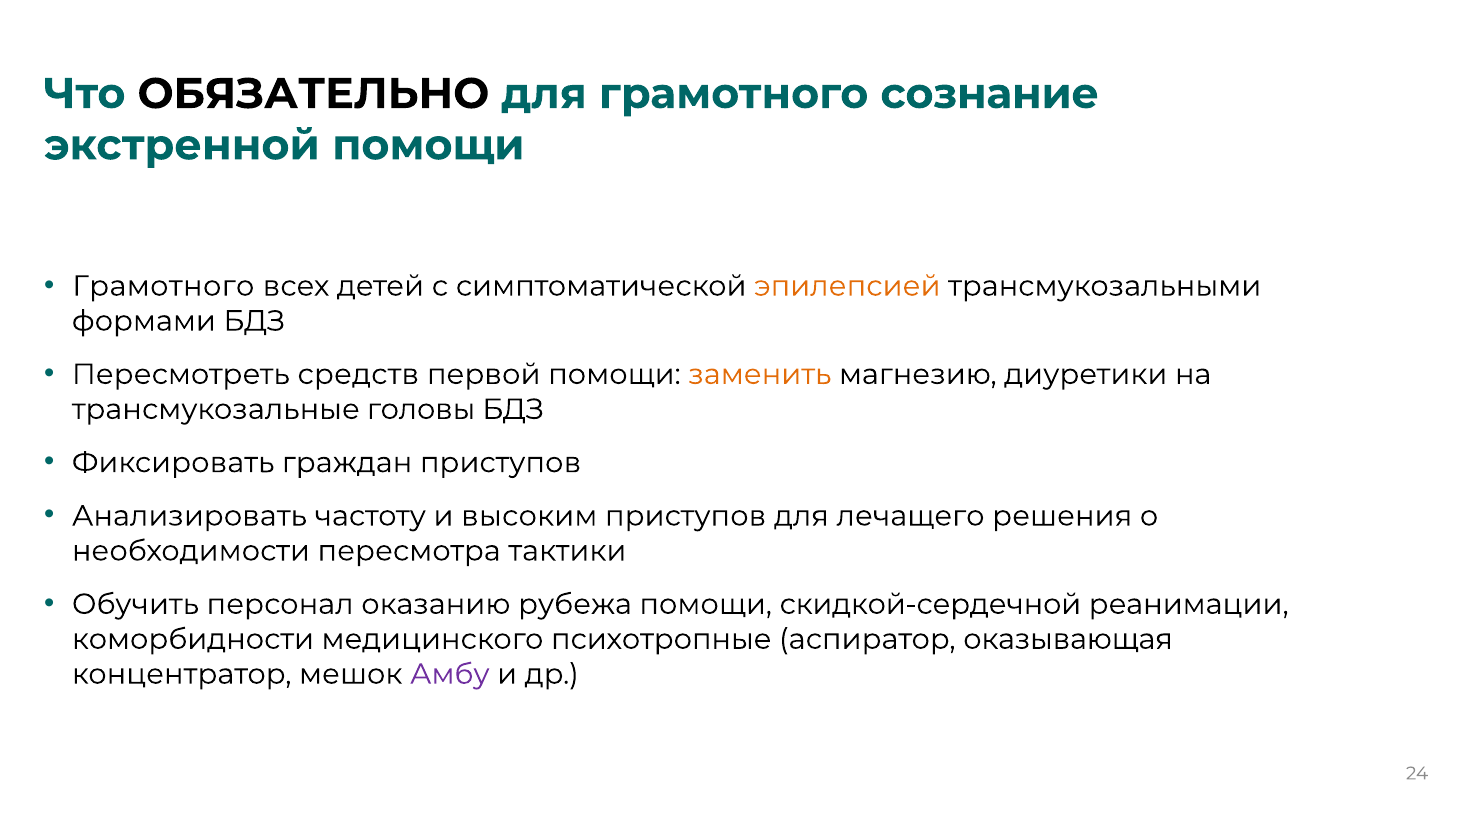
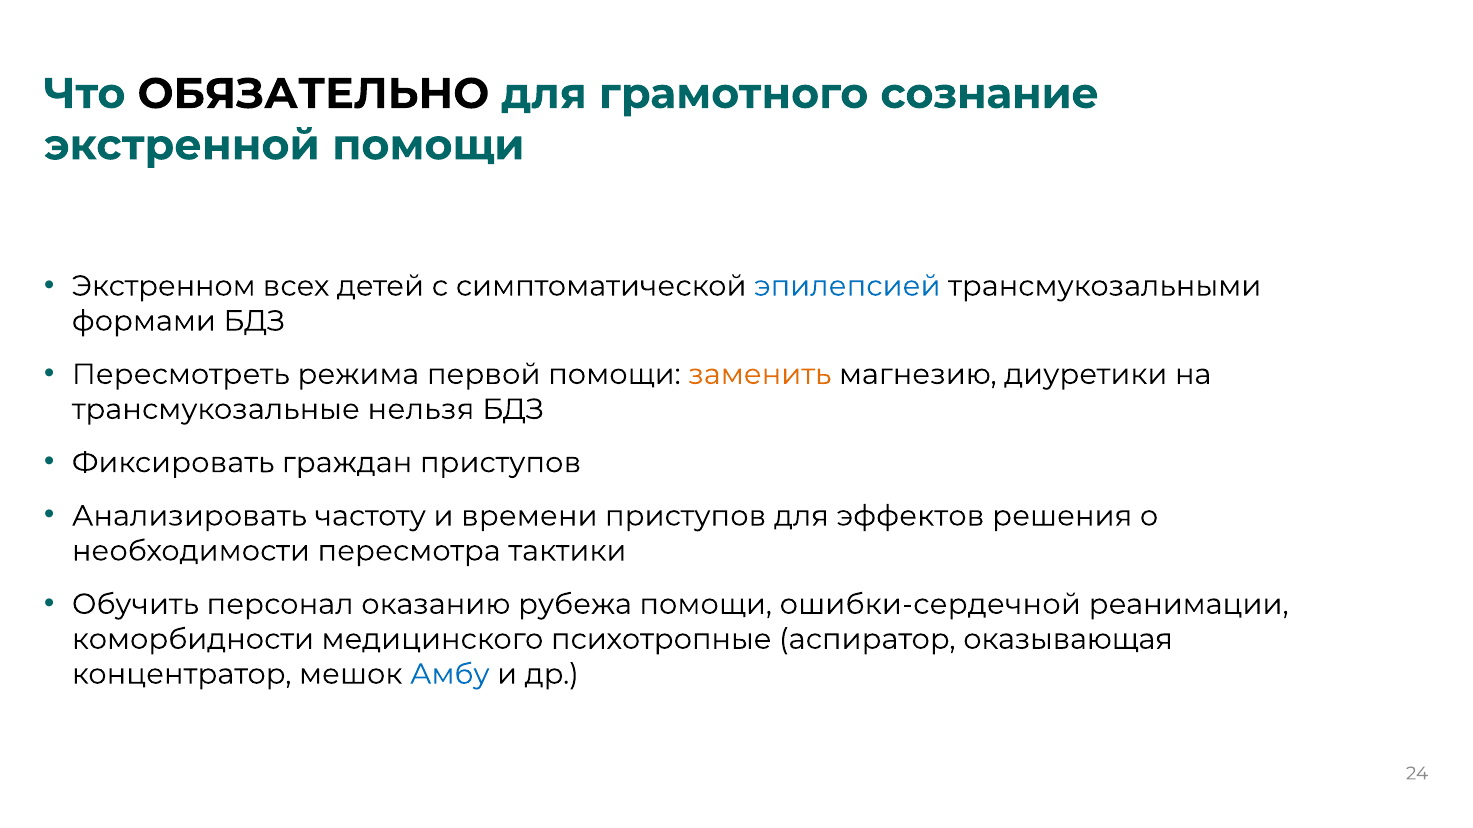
Грамотного: Грамотного -> Экстренном (164, 286)
эпилепсией colour: orange -> blue (847, 286)
средств: средств -> режима (358, 375)
головы: головы -> нельзя (421, 410)
высоким: высоким -> времени (529, 516)
лечащего: лечащего -> эффектов (911, 516)
скидкой-сердечной: скидкой-сердечной -> ошибки-сердечной (930, 605)
Амбу colour: purple -> blue (450, 675)
